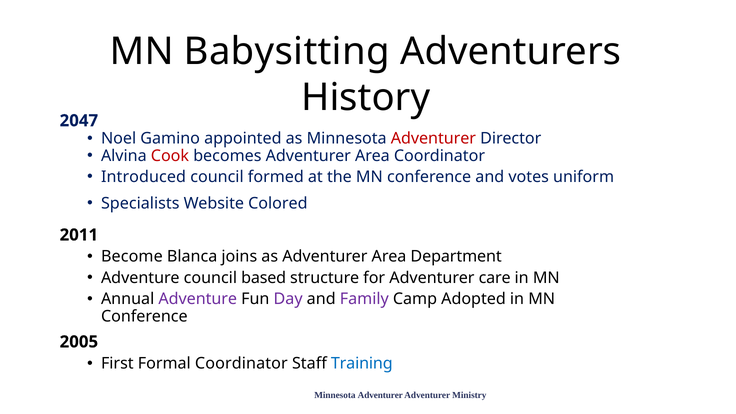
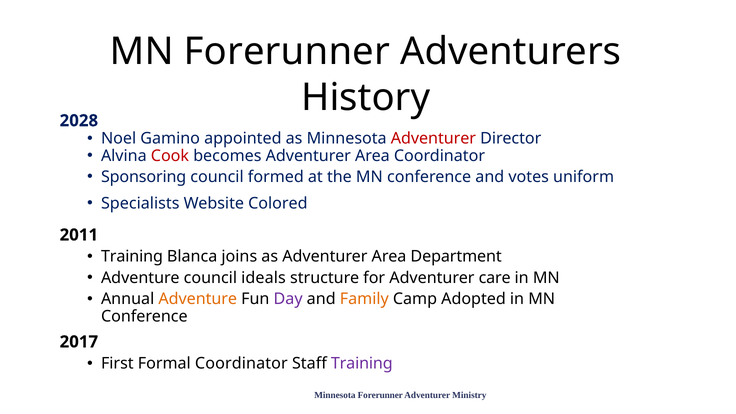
MN Babysitting: Babysitting -> Forerunner (287, 51)
2047: 2047 -> 2028 (79, 121)
Introduced: Introduced -> Sponsoring (144, 177)
Become: Become -> Training (132, 257)
based: based -> ideals (264, 278)
Adventure colour: purple -> orange (198, 299)
Family colour: purple -> orange (364, 299)
2005: 2005 -> 2017 (79, 342)
Training colour: blue -> purple (362, 363)
Adventurer: Adventurer -> Forerunner (380, 395)
